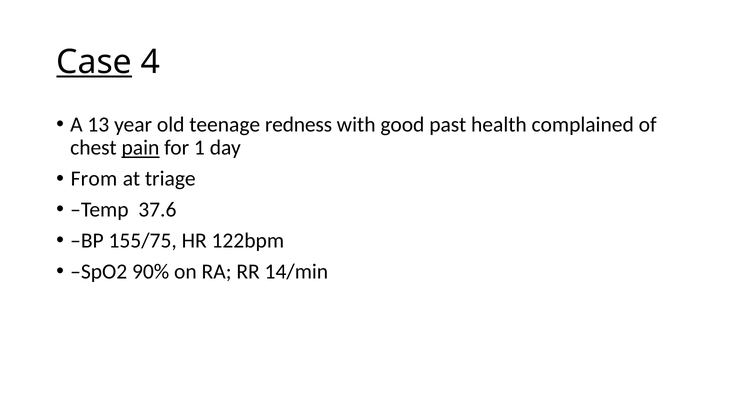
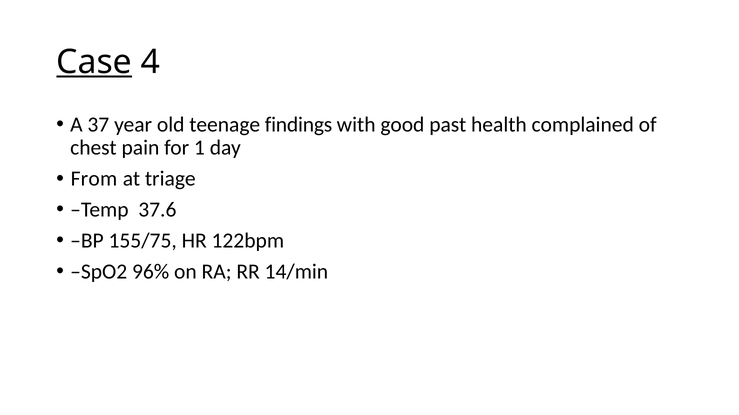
13: 13 -> 37 (98, 125)
redness: redness -> findings (299, 125)
pain underline: present -> none (140, 148)
90%: 90% -> 96% (151, 272)
